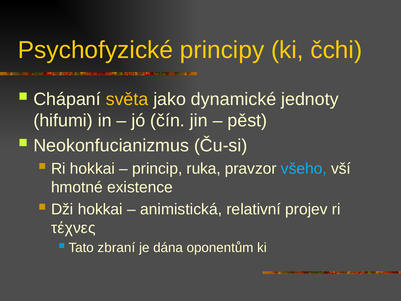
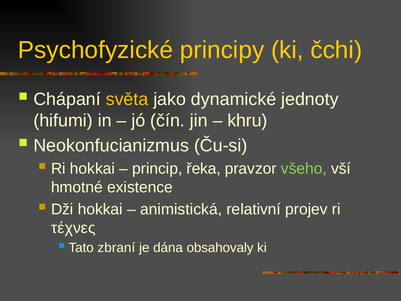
pěst: pěst -> khru (247, 120)
ruka: ruka -> řeka (204, 168)
všeho colour: light blue -> light green (304, 168)
oponentům: oponentům -> obsahovaly (220, 248)
